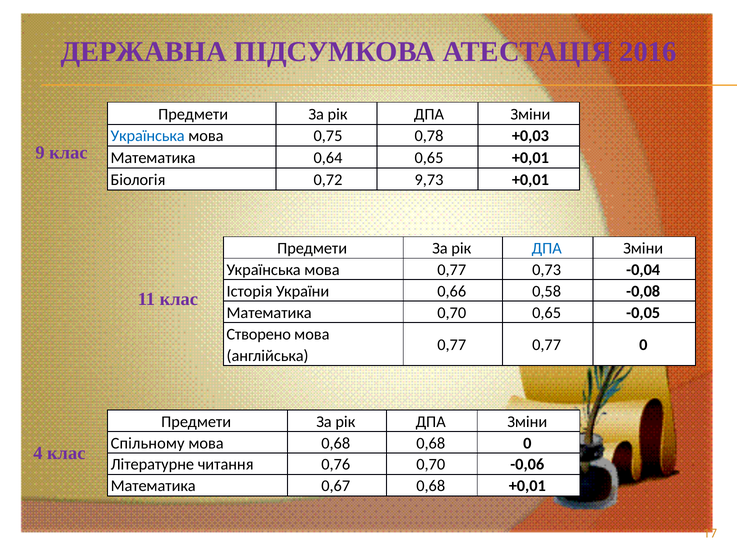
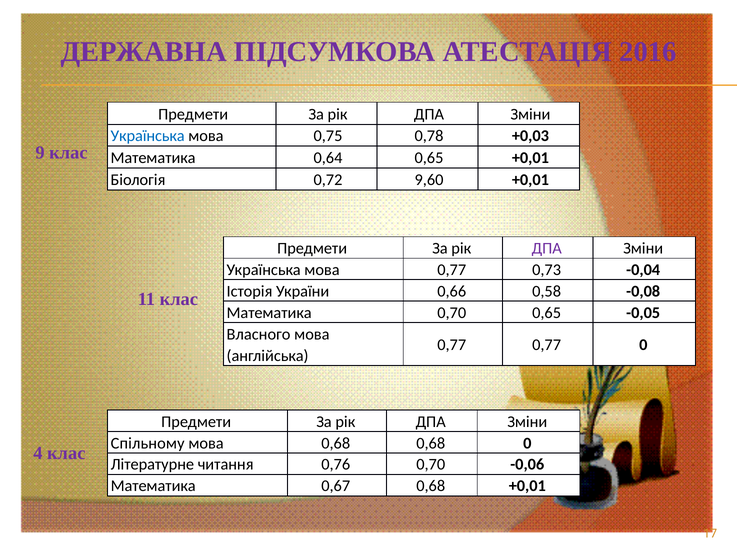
9,73: 9,73 -> 9,60 (429, 180)
ДПА colour: blue -> purple (547, 248)
Створено: Створено -> Власного (259, 334)
